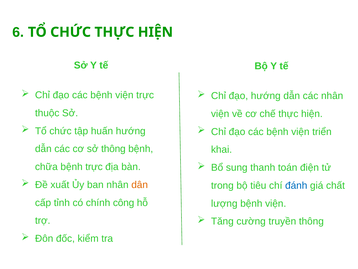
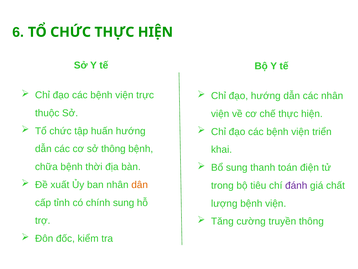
bệnh trực: trực -> thời (94, 167)
đánh colour: blue -> purple (296, 185)
chính công: công -> sung (124, 202)
